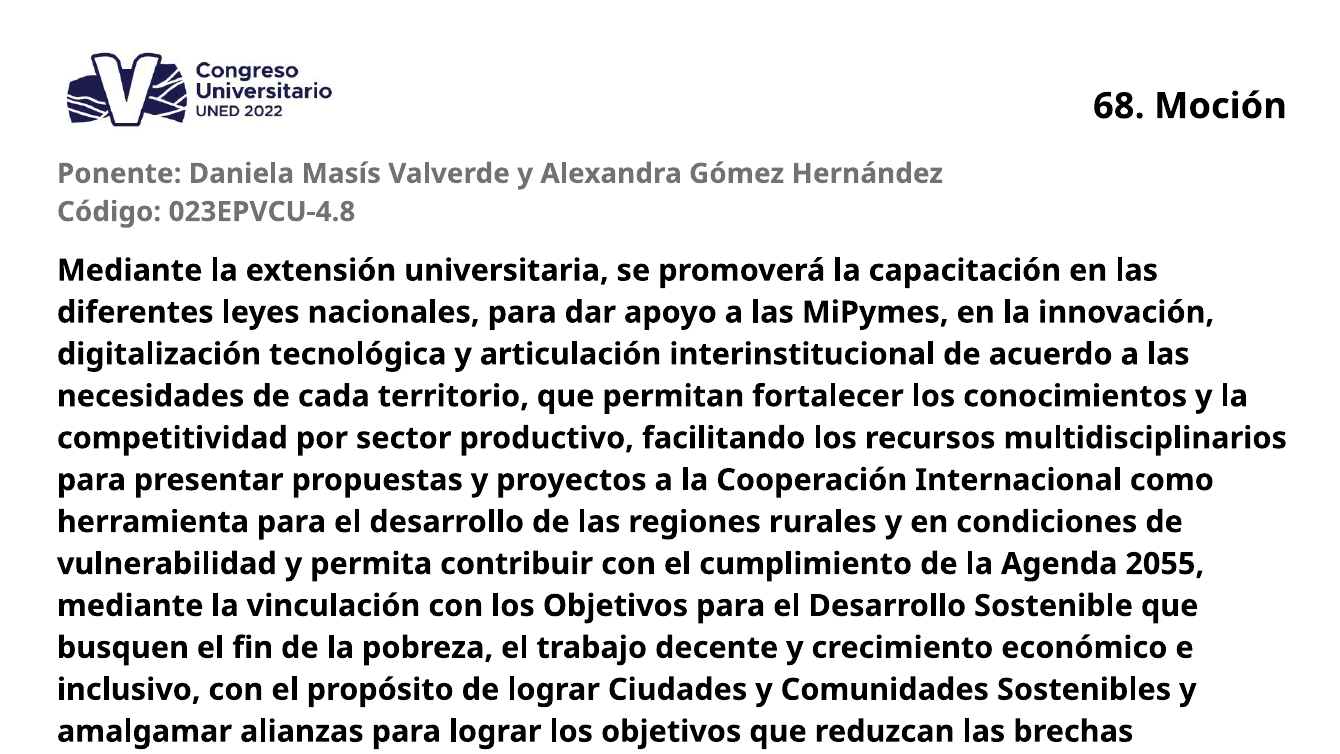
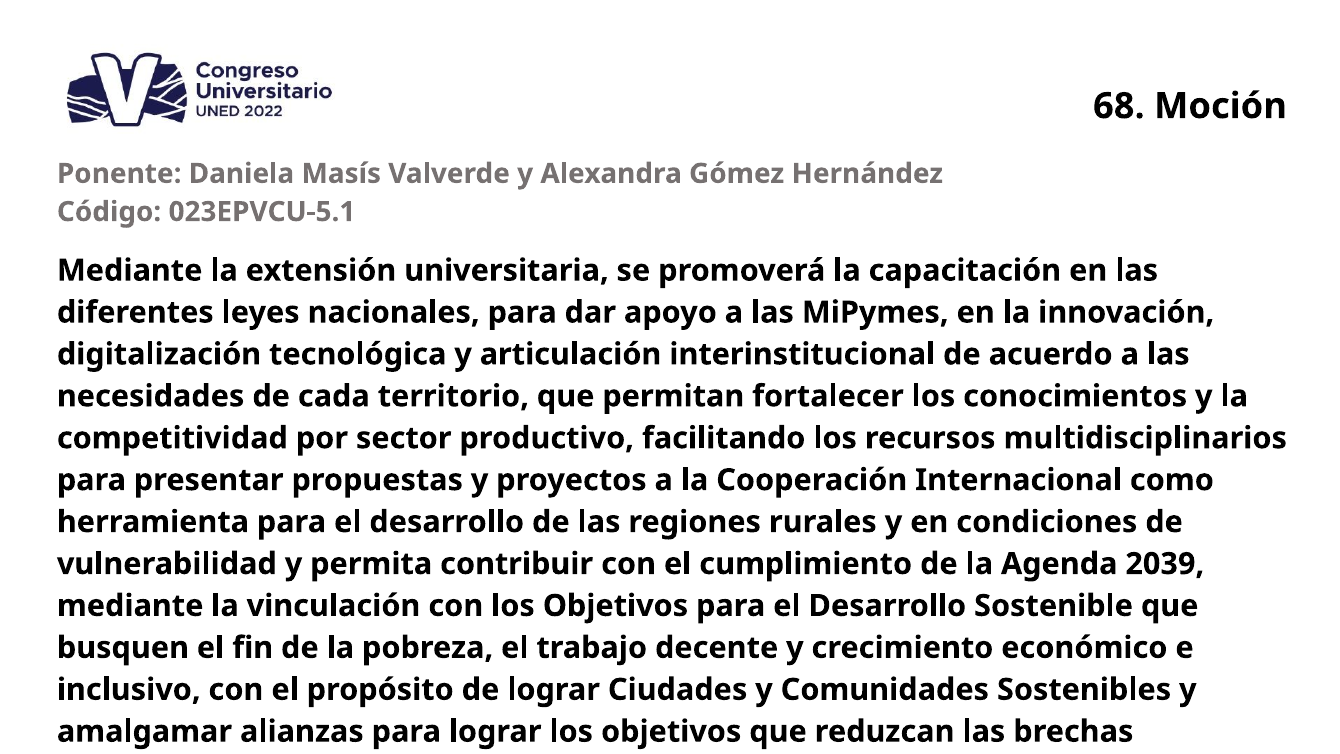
023EPVCU-4.8: 023EPVCU-4.8 -> 023EPVCU-5.1 (262, 212)
2055: 2055 -> 2039 (1165, 564)
